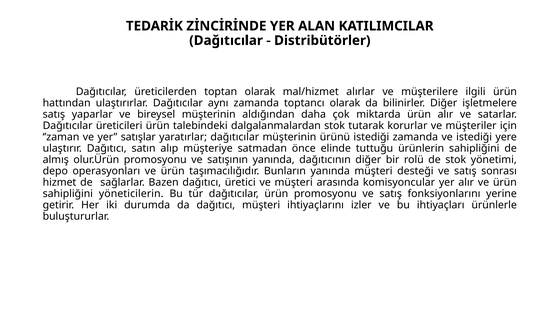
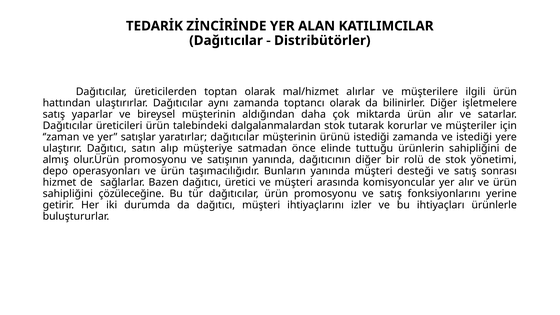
yöneticilerin: yöneticilerin -> çözüleceğine (131, 194)
